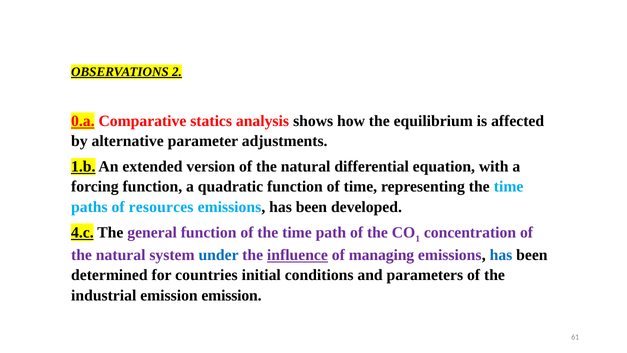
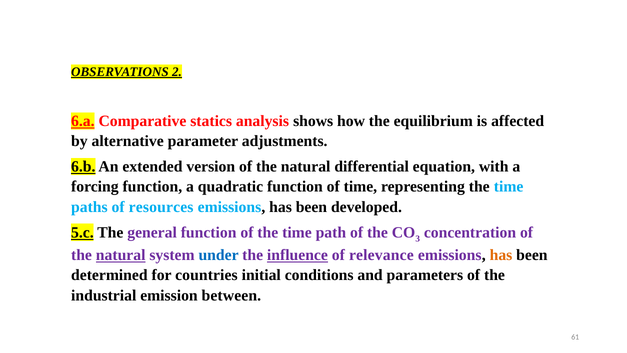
0.a: 0.a -> 6.a (83, 121)
1.b: 1.b -> 6.b (83, 166)
4.c: 4.c -> 5.c (82, 232)
1: 1 -> 3 (418, 238)
natural underline: none -> present (121, 255)
managing: managing -> relevance (381, 255)
has colour: blue -> orange (501, 255)
emission emission: emission -> between (231, 295)
